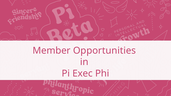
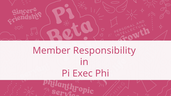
Opportunities: Opportunities -> Responsibility (104, 51)
